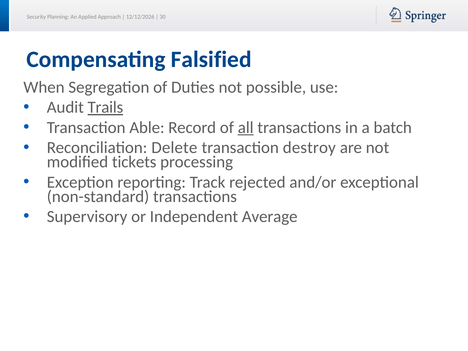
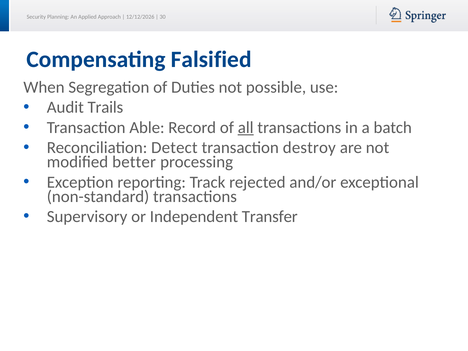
Trails underline: present -> none (105, 107)
Delete: Delete -> Detect (174, 148)
tickets: tickets -> better (134, 162)
Average: Average -> Transfer (270, 217)
